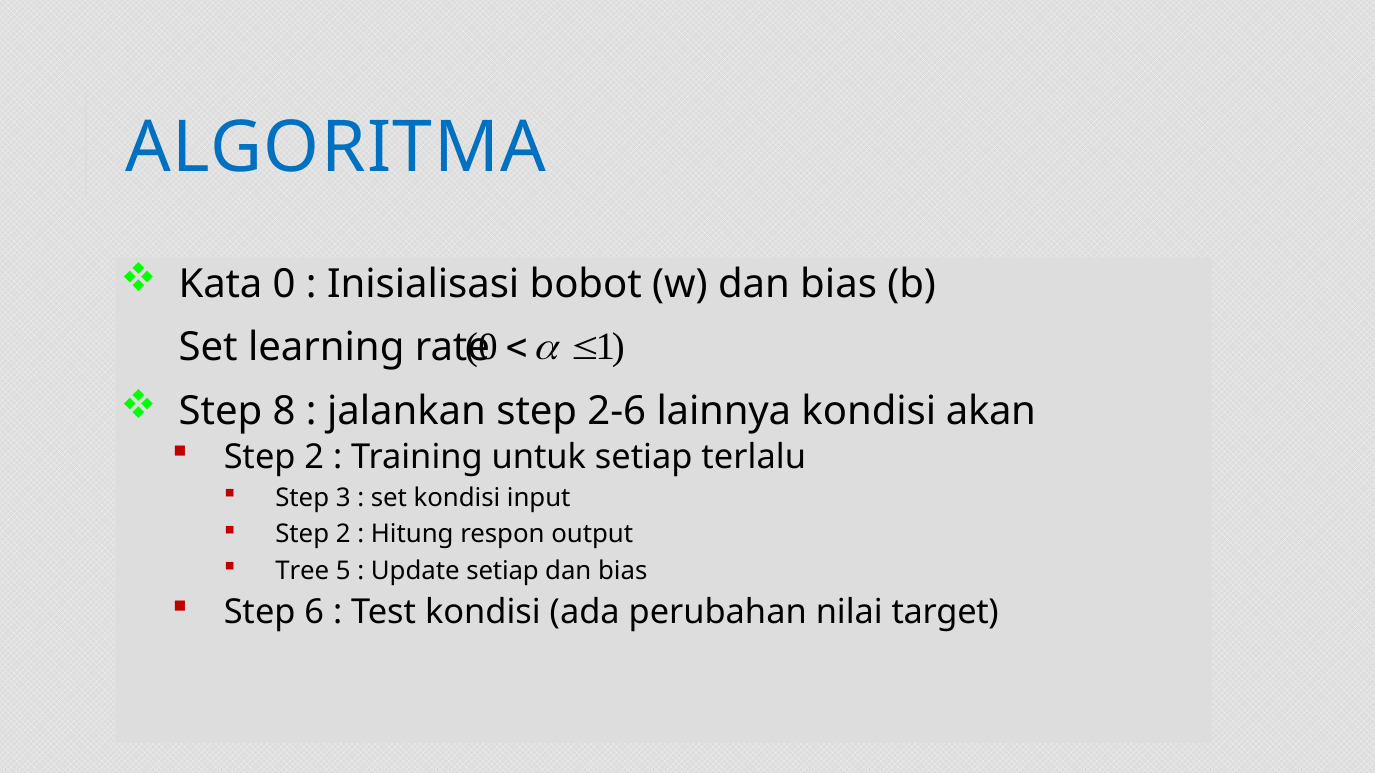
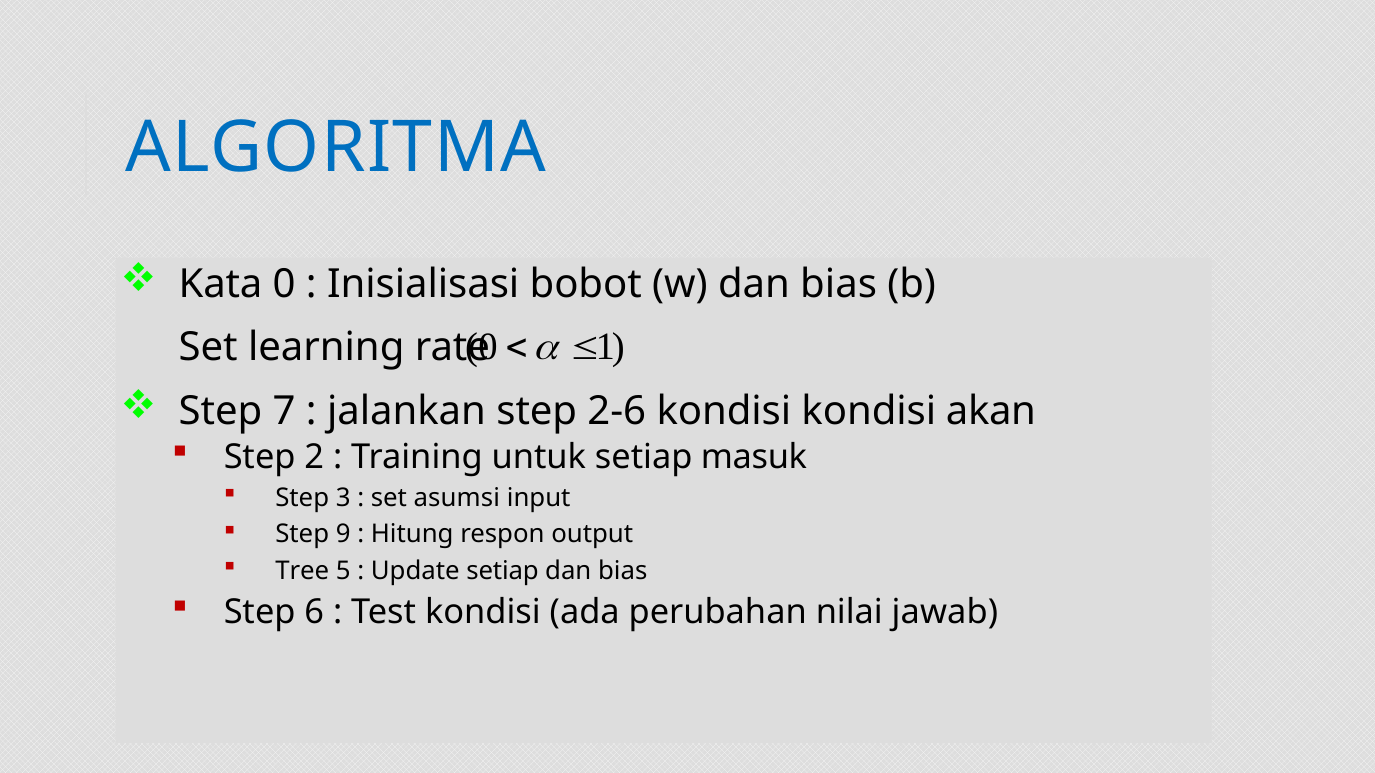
8: 8 -> 7 (284, 411)
2-6 lainnya: lainnya -> kondisi (724, 411)
terlalu: terlalu -> masuk (754, 457)
set kondisi: kondisi -> asumsi (457, 498)
2: 2 -> 9 (343, 535)
target: target -> jawab (945, 612)
